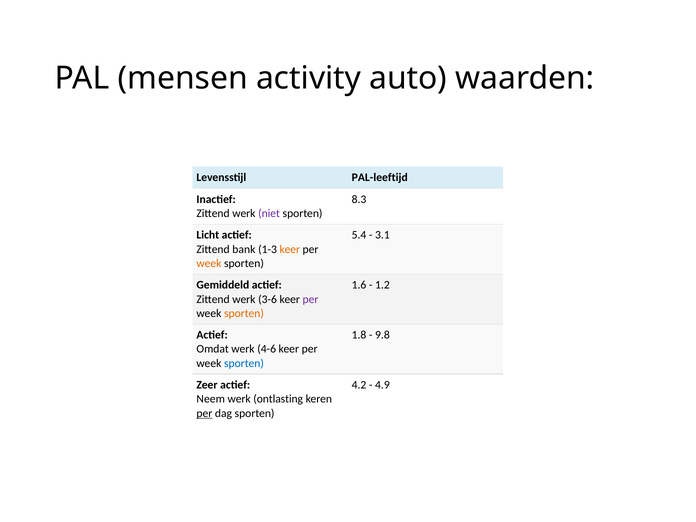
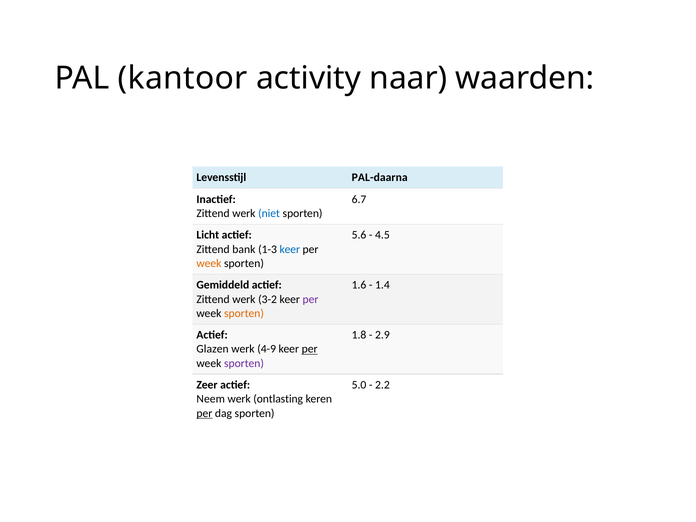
mensen: mensen -> kantoor (183, 78)
auto: auto -> naar (408, 78)
PAL-leeftijd: PAL-leeftijd -> PAL-daarna (380, 178)
8.3: 8.3 -> 6.7 (359, 199)
niet colour: purple -> blue (269, 213)
5.4: 5.4 -> 5.6 (359, 235)
3.1: 3.1 -> 4.5 (382, 235)
keer colour: orange -> blue (290, 249)
1.2: 1.2 -> 1.4 (382, 285)
3-6: 3-6 -> 3-2 (268, 299)
9.8: 9.8 -> 2.9 (382, 335)
Omdat: Omdat -> Glazen (213, 349)
4-6: 4-6 -> 4-9 (267, 349)
per underline: none -> present (310, 349)
sporten colour: blue -> purple (244, 363)
4.2: 4.2 -> 5.0 (359, 385)
4.9: 4.9 -> 2.2 (382, 385)
